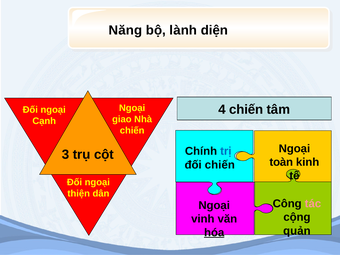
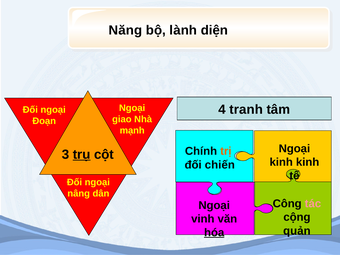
4 chiến: chiến -> tranh (246, 109)
Cạnh: Cạnh -> Đoạn (44, 121)
chiến: chiến -> mạnh (132, 131)
trị colour: blue -> orange (226, 151)
trụ underline: none -> present (82, 154)
toàn: toàn -> kinh (281, 162)
thiện: thiện -> nâng (79, 194)
